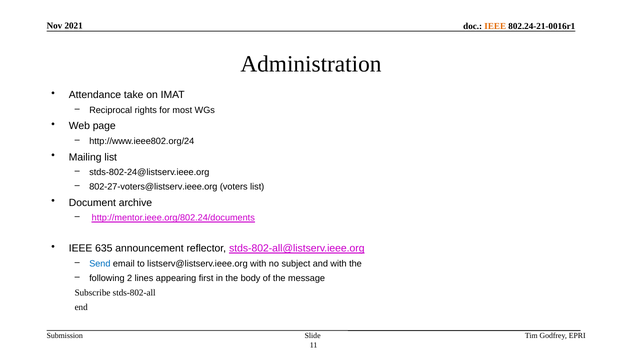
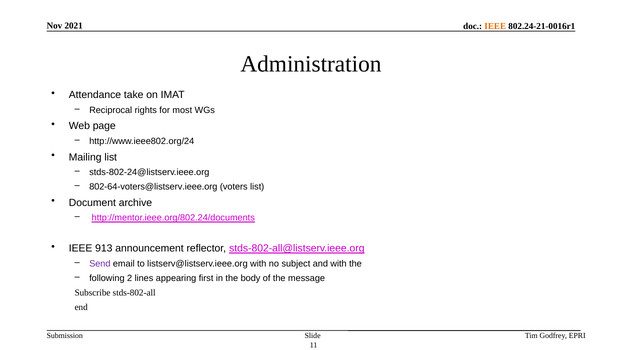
802-27-voters@listserv.ieee.org: 802-27-voters@listserv.ieee.org -> 802-64-voters@listserv.ieee.org (153, 187)
635: 635 -> 913 (104, 248)
Send colour: blue -> purple (100, 264)
